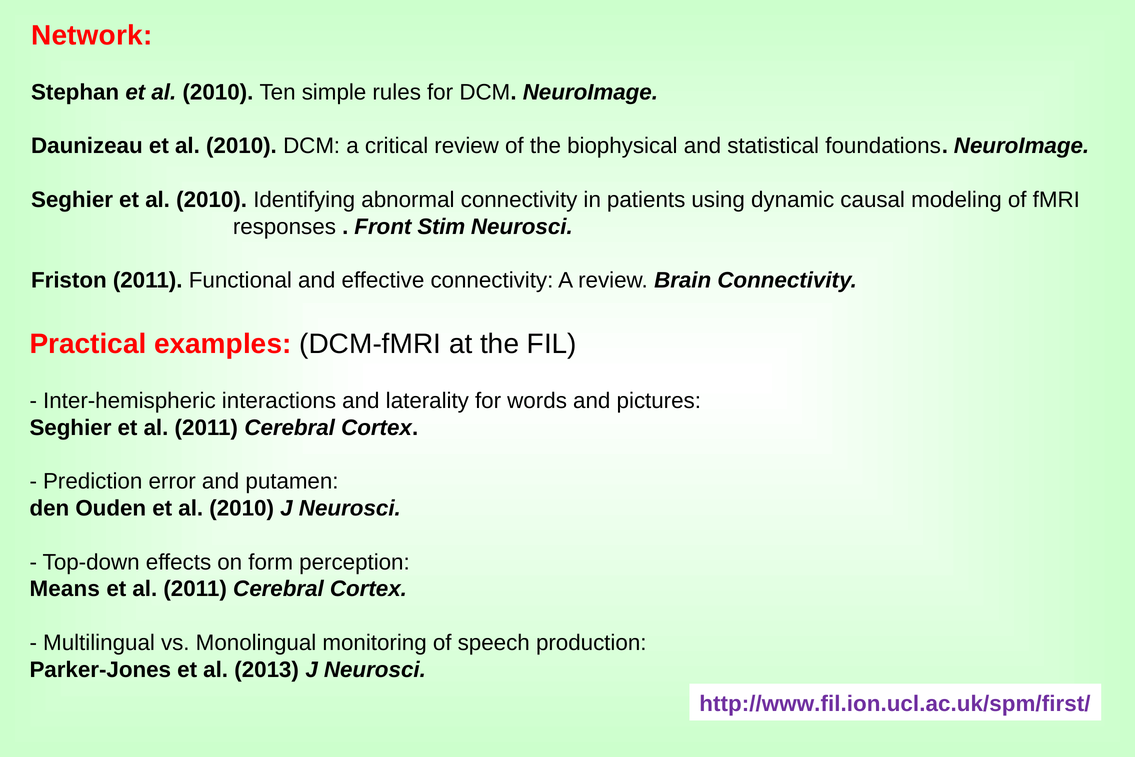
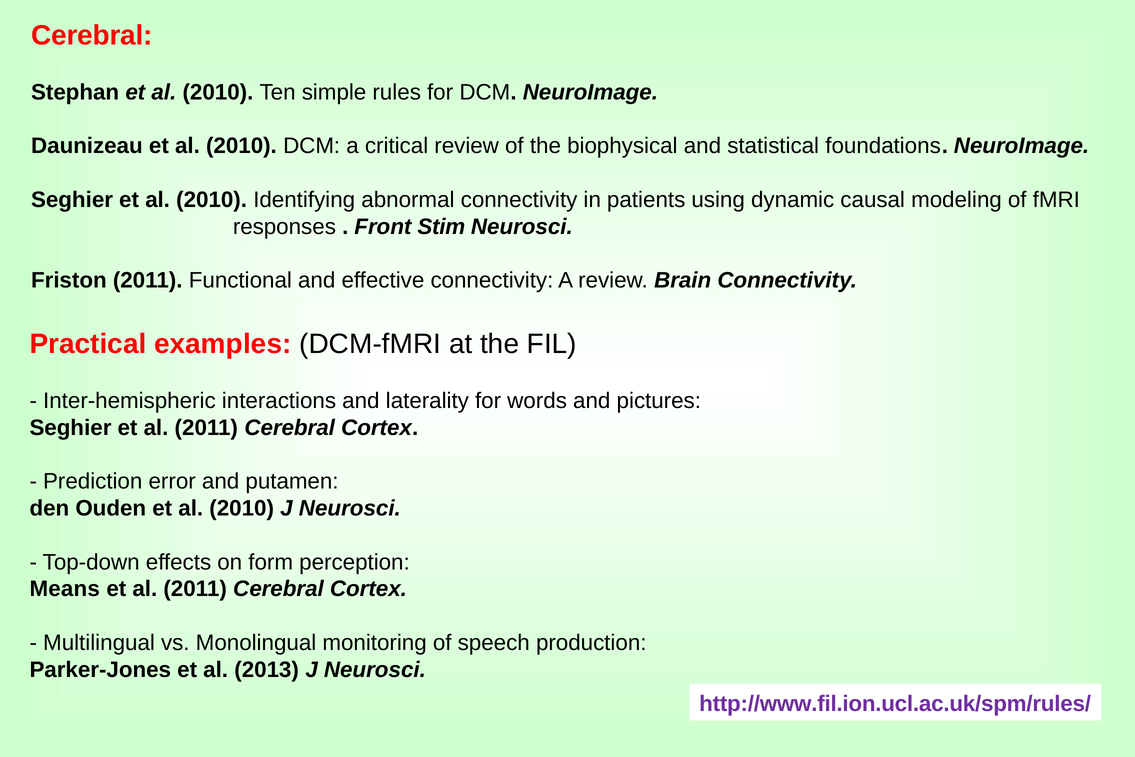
Network: Network -> Cerebral (92, 35)
http://www.fil.ion.ucl.ac.uk/spm/first/: http://www.fil.ion.ucl.ac.uk/spm/first/ -> http://www.fil.ion.ucl.ac.uk/spm/rules/ (895, 703)
